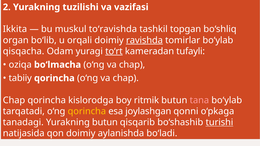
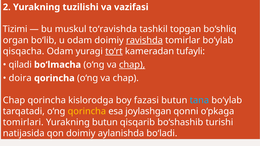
Ikkita: Ikkita -> Tizimi (15, 29)
u orqali: orqali -> odam (80, 40)
oziqa: oziqa -> qiladi (20, 65)
chap underline: none -> present (132, 65)
tabiiy: tabiiy -> doira (20, 78)
ritmik: ritmik -> fazasi (146, 100)
tana colour: pink -> light blue (199, 100)
tanadagi: tanadagi -> tomirlari (23, 122)
turishi underline: present -> none (219, 122)
